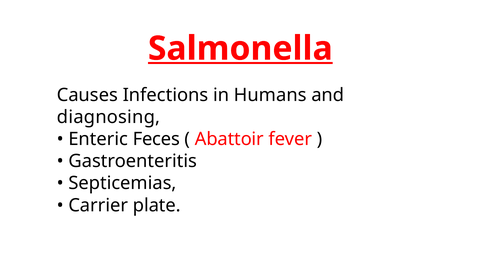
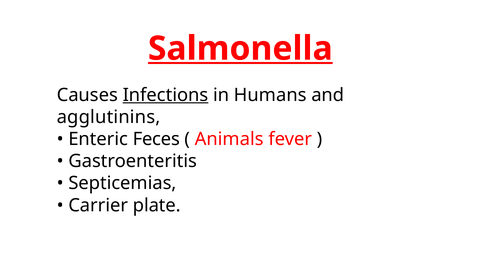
Infections underline: none -> present (166, 95)
diagnosing: diagnosing -> agglutinins (109, 117)
Abattoir: Abattoir -> Animals (229, 139)
